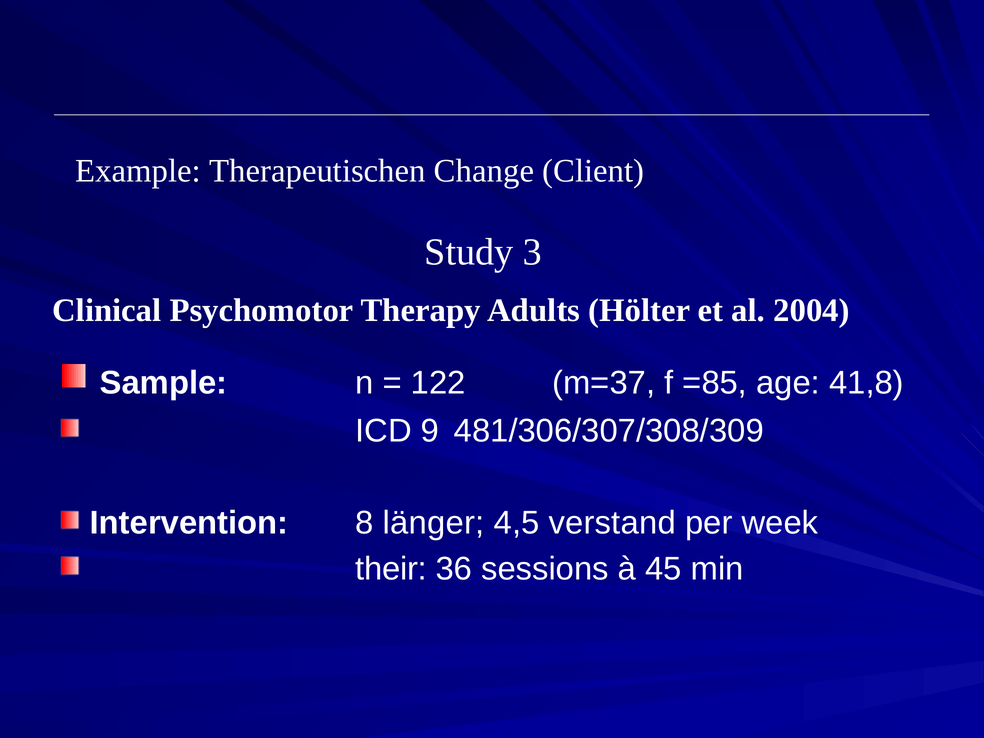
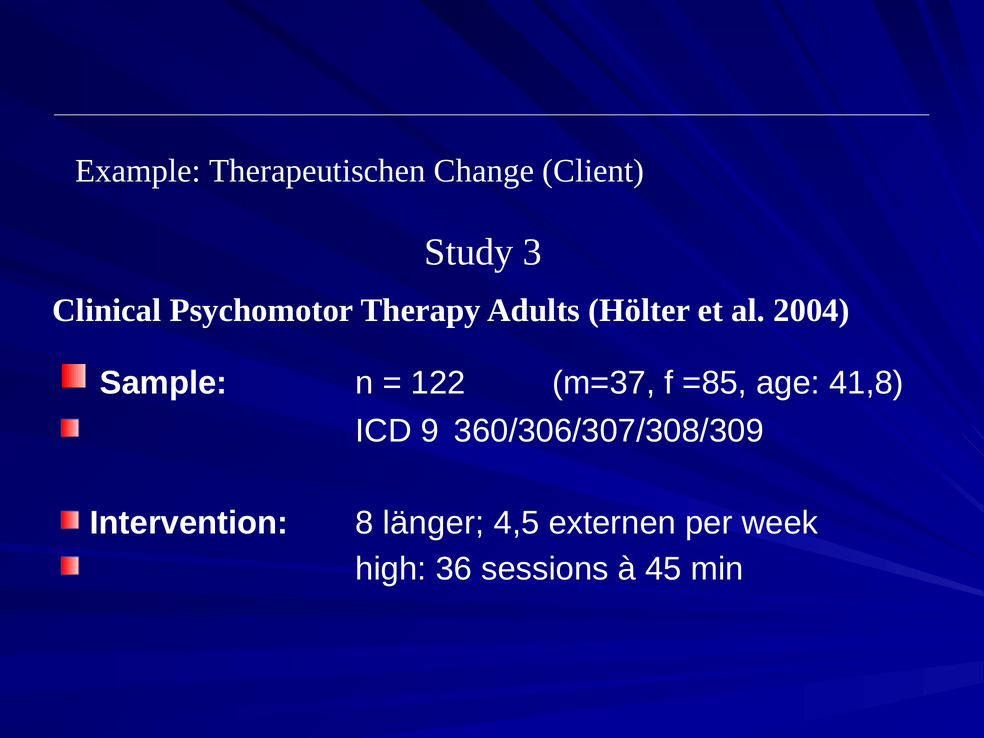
481/306/307/308/309: 481/306/307/308/309 -> 360/306/307/308/309 (609, 431)
verstand: verstand -> externen (612, 523)
their: their -> high (391, 569)
